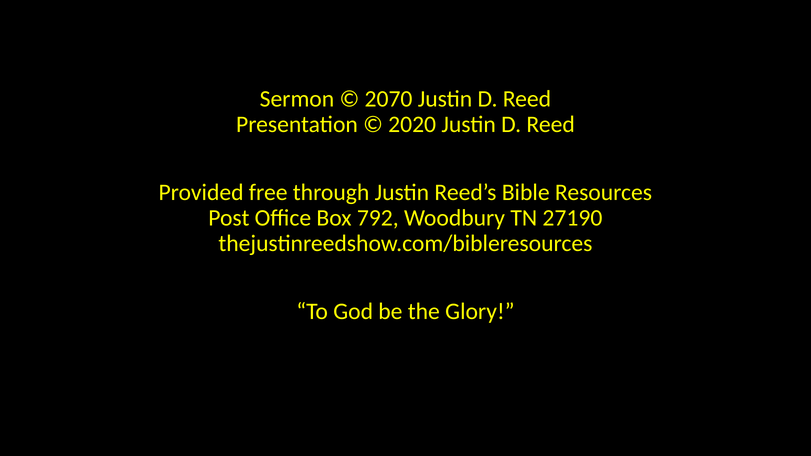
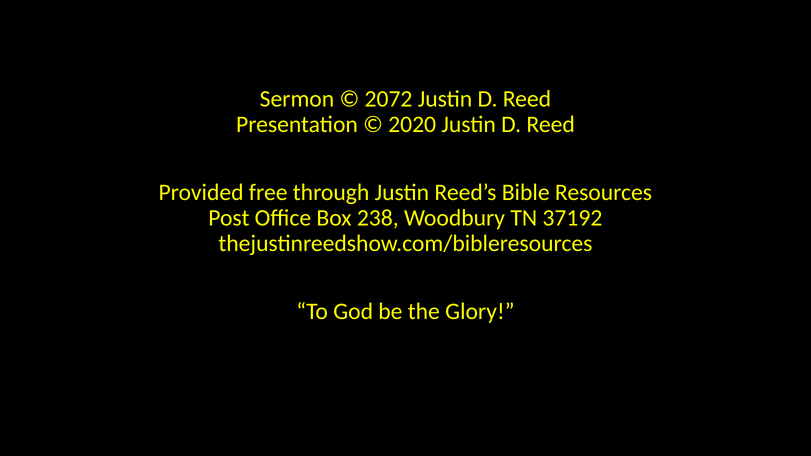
2070: 2070 -> 2072 (389, 99)
792: 792 -> 238 (378, 218)
27190: 27190 -> 37192 (572, 218)
